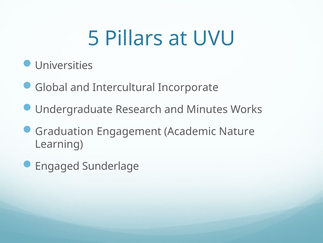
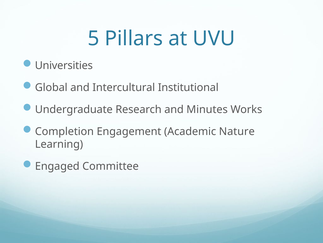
Incorporate: Incorporate -> Institutional (188, 87)
Graduation: Graduation -> Completion (64, 131)
Sunderlage: Sunderlage -> Committee (111, 166)
